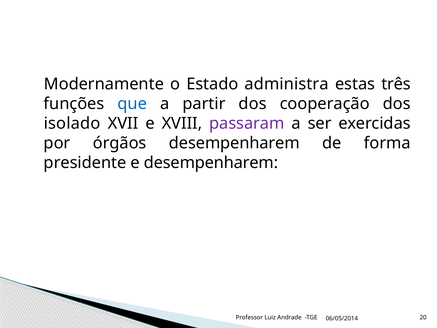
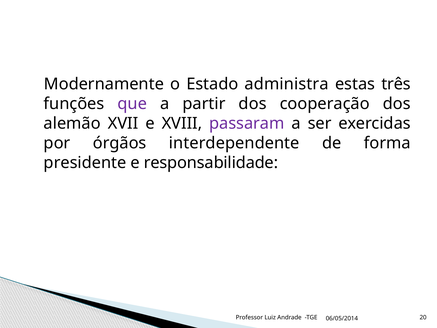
que colour: blue -> purple (132, 104)
isolado: isolado -> alemão (72, 123)
órgãos desempenharem: desempenharem -> interdependente (234, 143)
e desempenharem: desempenharem -> responsabilidade (211, 163)
